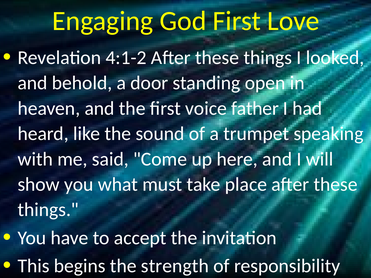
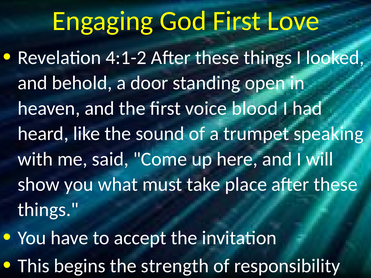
father: father -> blood (255, 108)
